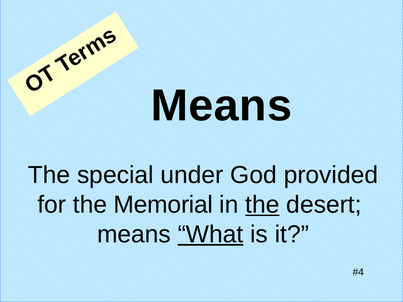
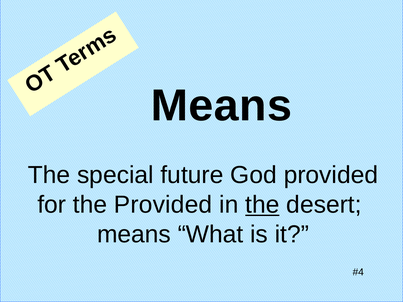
under: under -> future (192, 175)
the Memorial: Memorial -> Provided (163, 205)
What underline: present -> none (211, 234)
